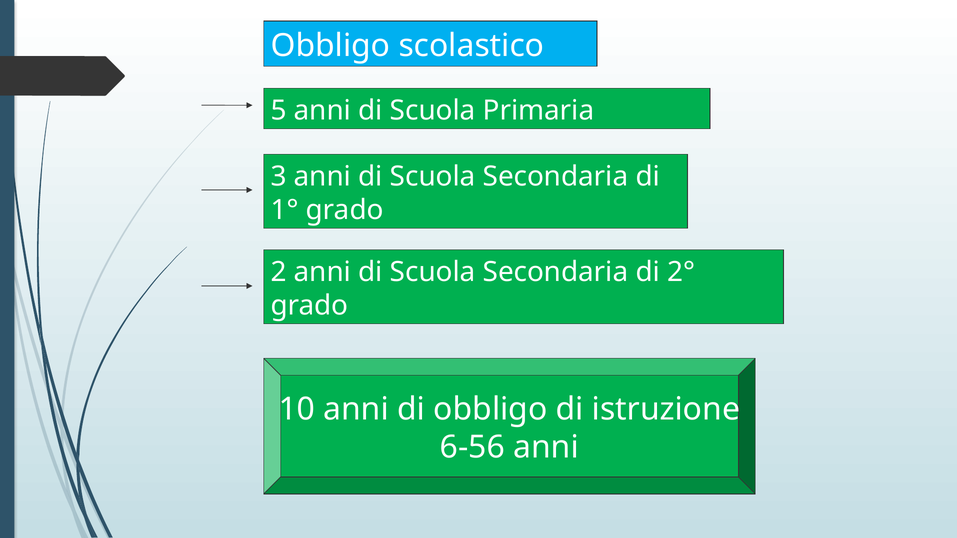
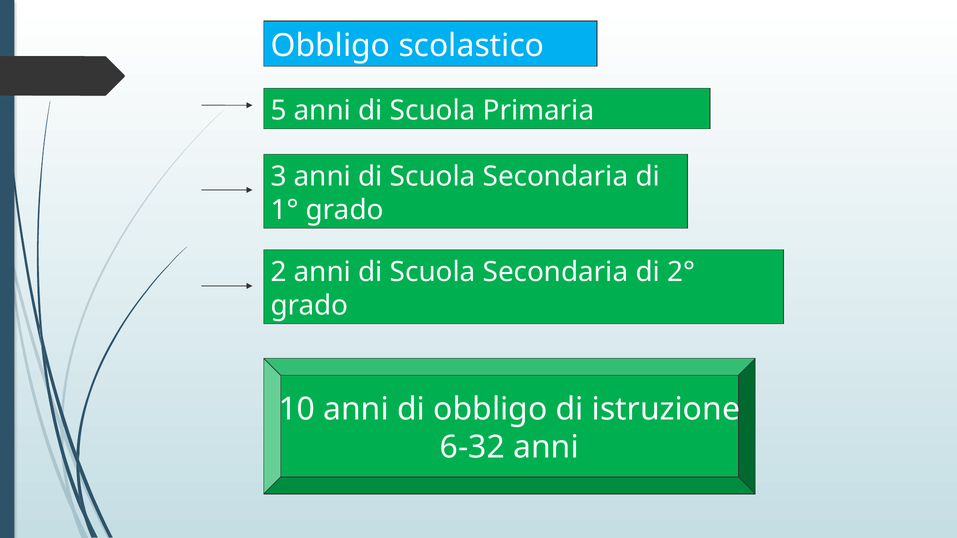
6-56: 6-56 -> 6-32 (472, 448)
